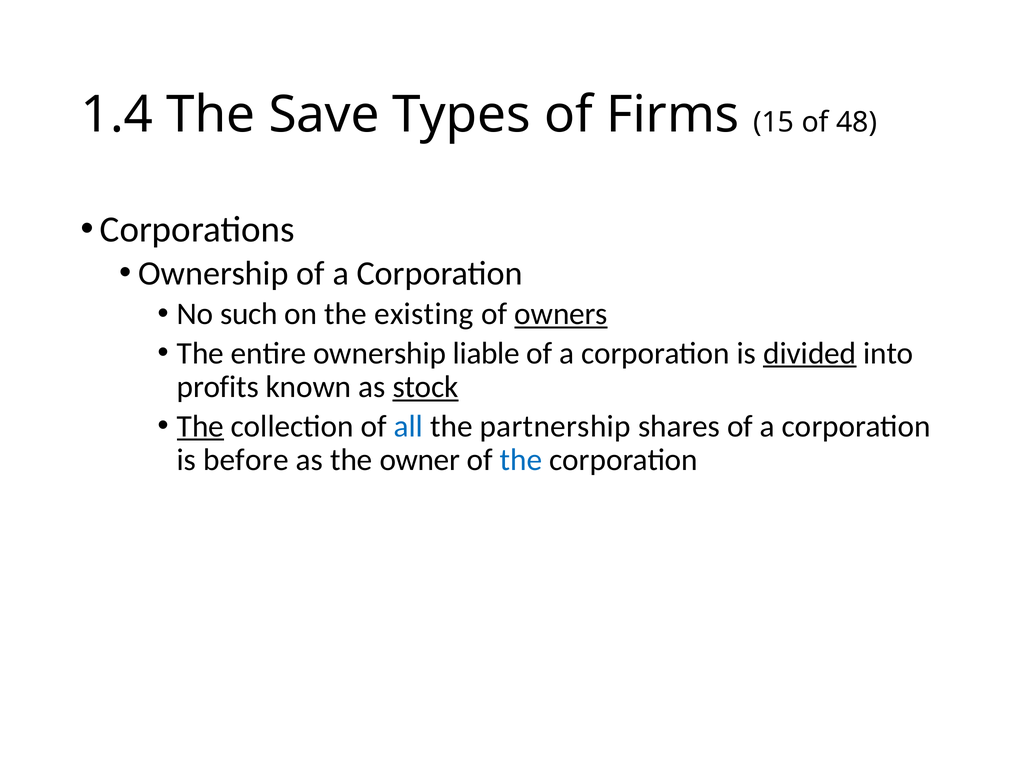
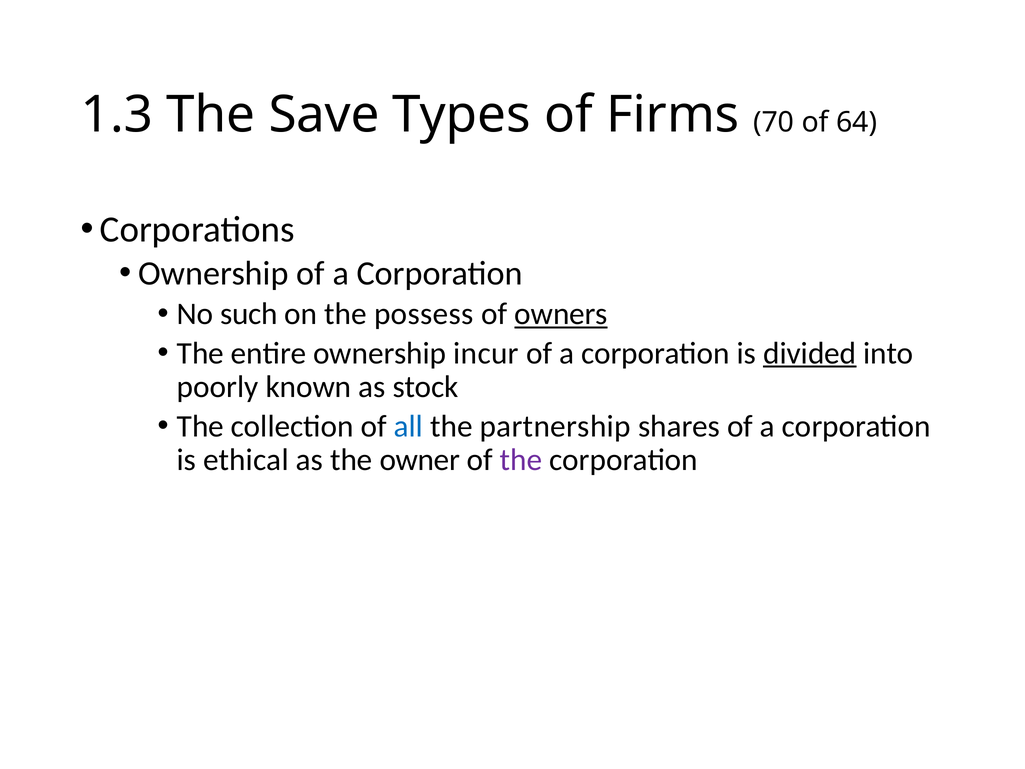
1.4: 1.4 -> 1.3 (117, 115)
15: 15 -> 70 (774, 122)
48: 48 -> 64 (857, 122)
existing: existing -> possess (424, 314)
liable: liable -> incur (486, 353)
profits: profits -> poorly (218, 387)
stock underline: present -> none (426, 387)
The underline: present -> none (200, 426)
before: before -> ethical (246, 460)
the colour: blue -> purple (521, 460)
